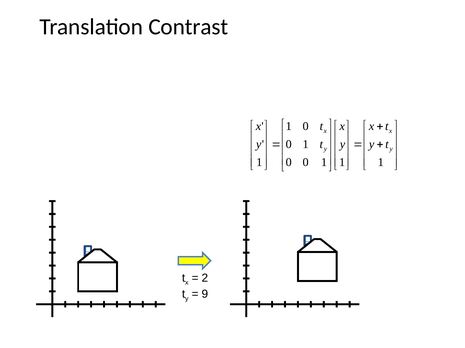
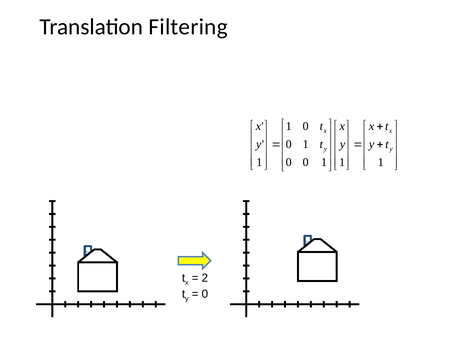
Contrast: Contrast -> Filtering (188, 27)
9: 9 -> 0 (205, 295)
